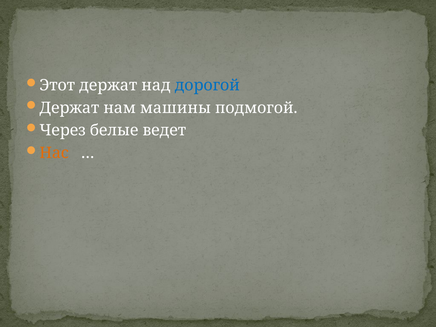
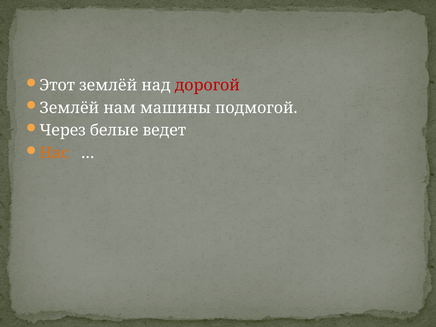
Этот держат: держат -> землёй (108, 85)
дорогой colour: blue -> red (207, 85)
Держат: Держат -> Землёй (69, 108)
